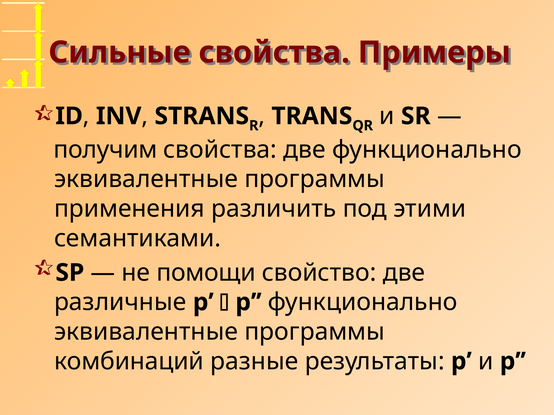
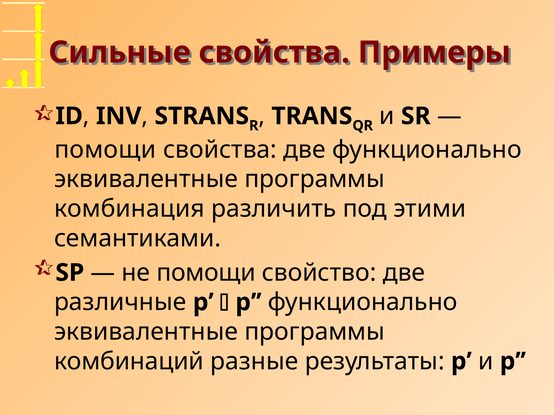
получим: получим -> помощи (105, 150)
применения: применения -> комбинация (129, 209)
